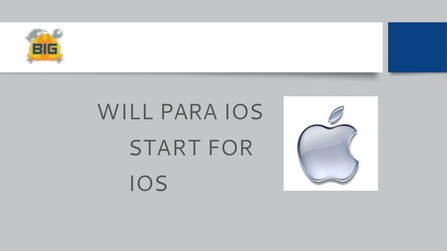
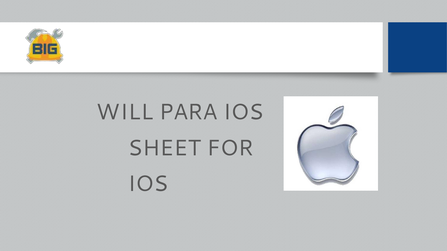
START: START -> SHEET (164, 148)
